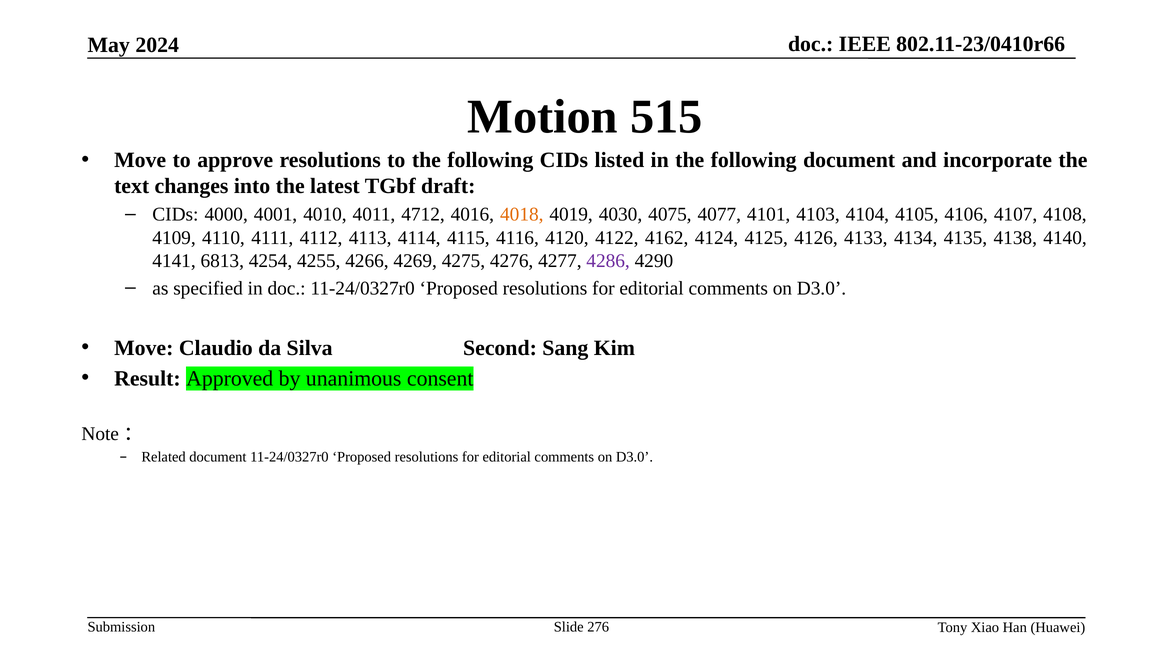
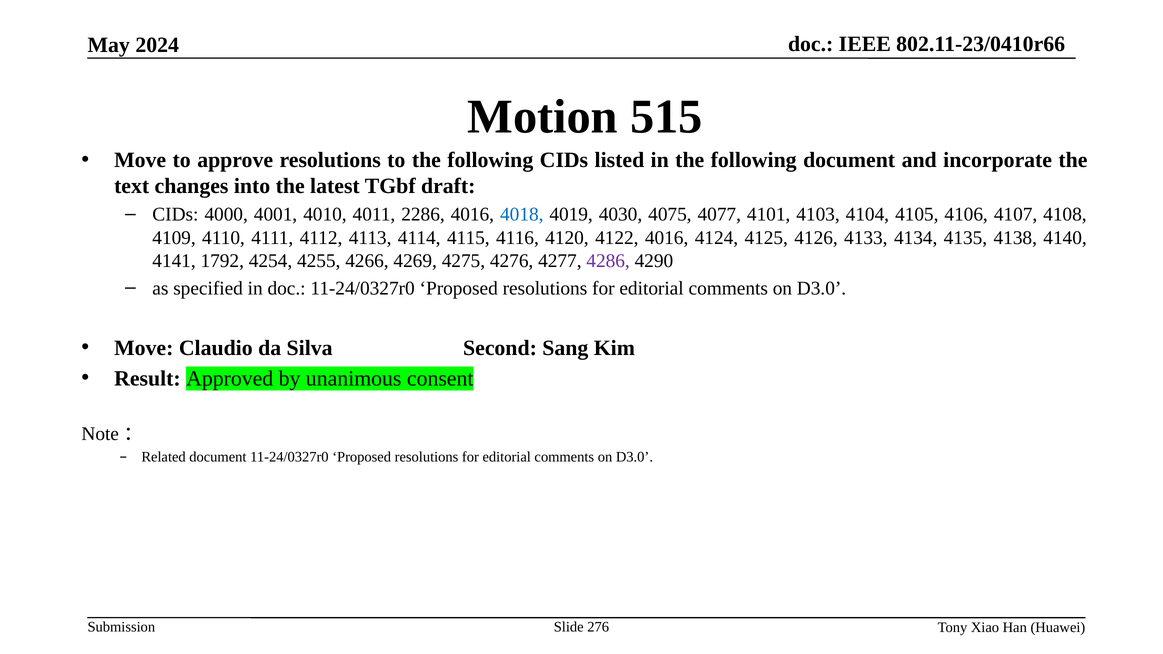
4712: 4712 -> 2286 (423, 215)
4018 colour: orange -> blue (522, 215)
4122 4162: 4162 -> 4016 (667, 238)
6813: 6813 -> 1792 (222, 261)
